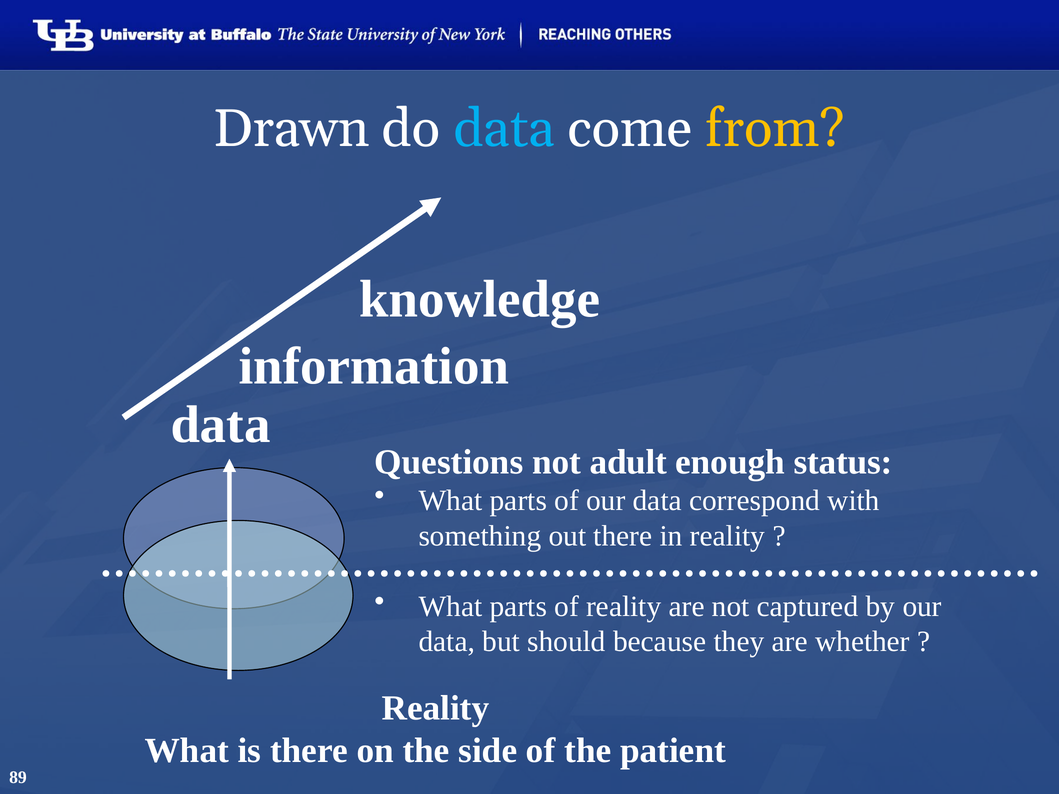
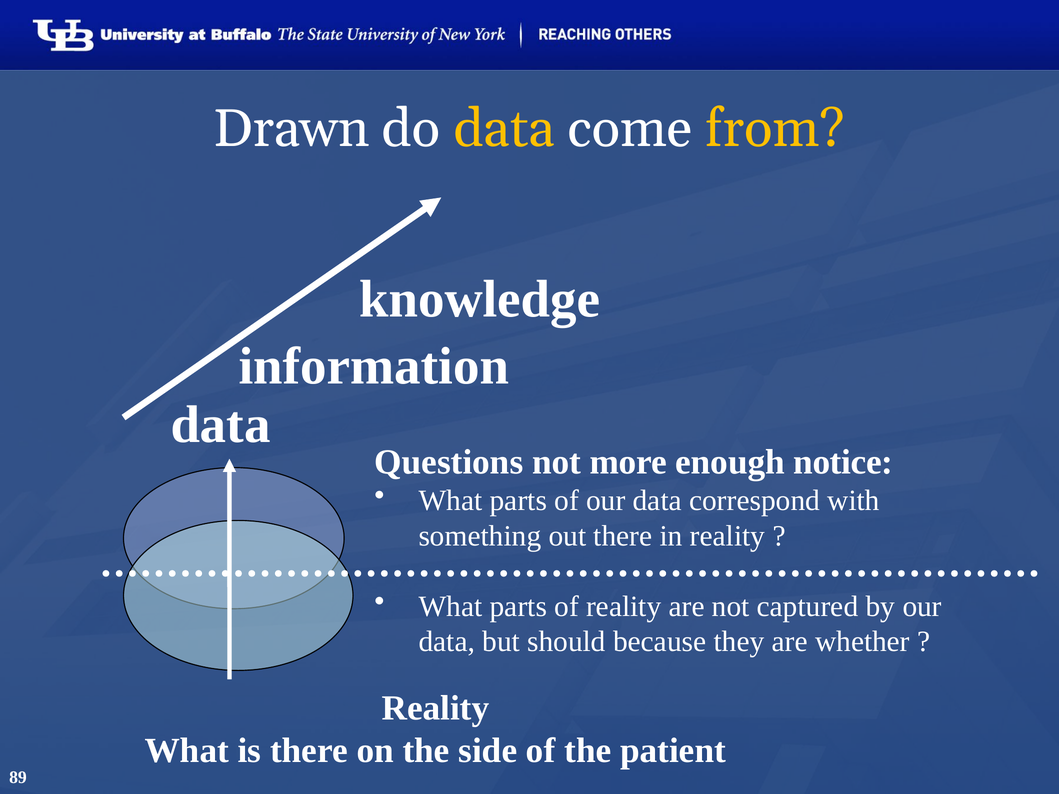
data colour: light blue -> yellow (504, 129)
adult: adult -> more (628, 462)
status: status -> notice (843, 462)
